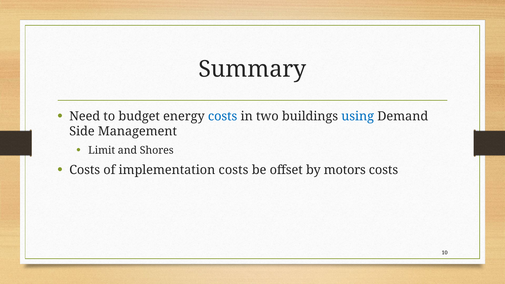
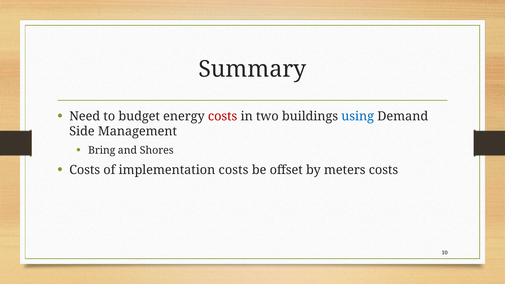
costs colour: blue -> red (223, 116)
Limit: Limit -> Bring (102, 150)
motors: motors -> meters (345, 170)
